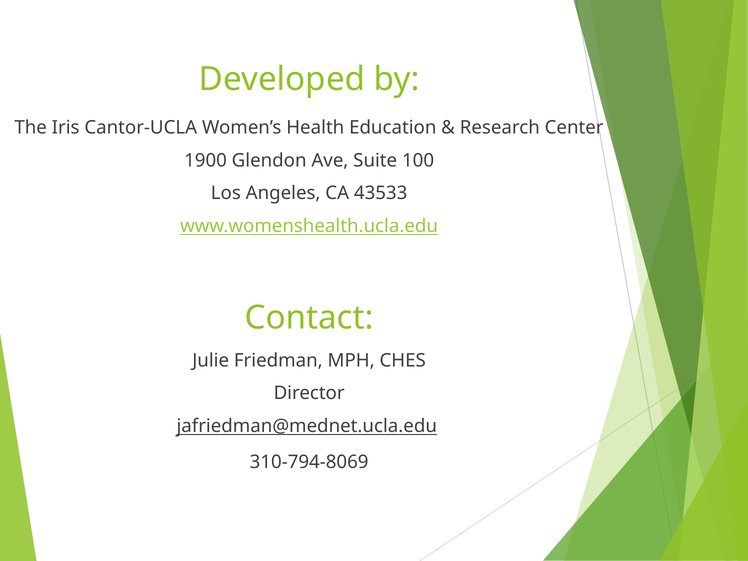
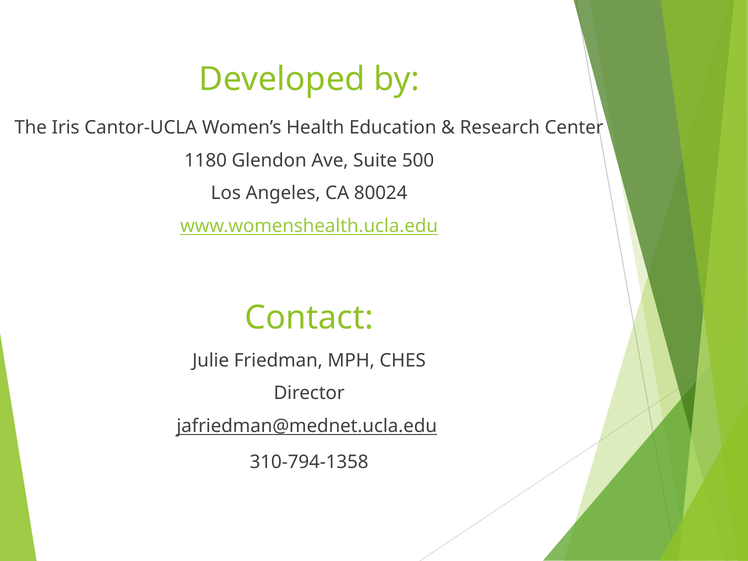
1900: 1900 -> 1180 (206, 160)
100: 100 -> 500 (418, 160)
43533: 43533 -> 80024 (381, 193)
310-794-8069: 310-794-8069 -> 310-794-1358 (309, 462)
